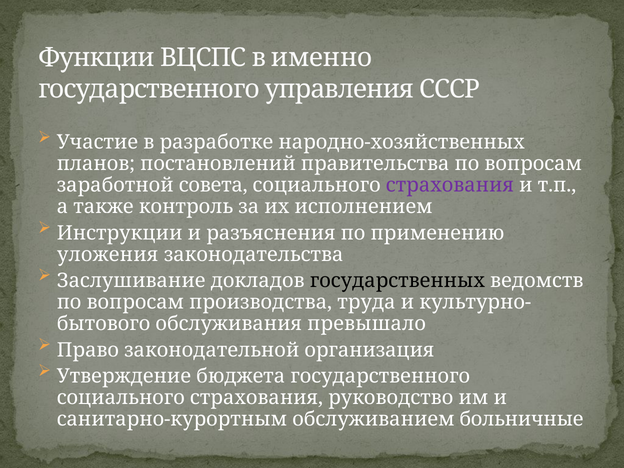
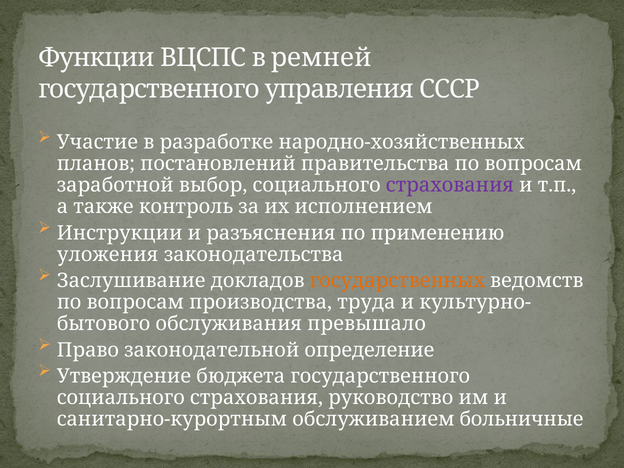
именно: именно -> ремней (321, 58)
совета: совета -> выбор (213, 185)
государственных colour: black -> orange (397, 281)
организация: организация -> определение (369, 350)
